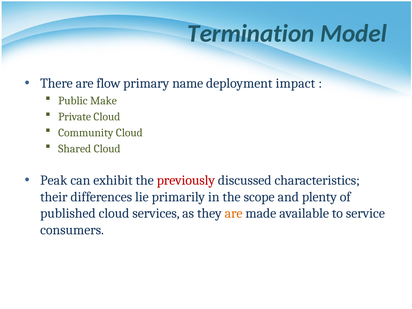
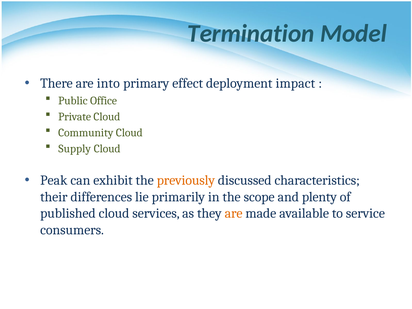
flow: flow -> into (108, 83)
name: name -> effect (188, 83)
Make: Make -> Office (104, 101)
Shared: Shared -> Supply (75, 149)
previously colour: red -> orange (186, 180)
